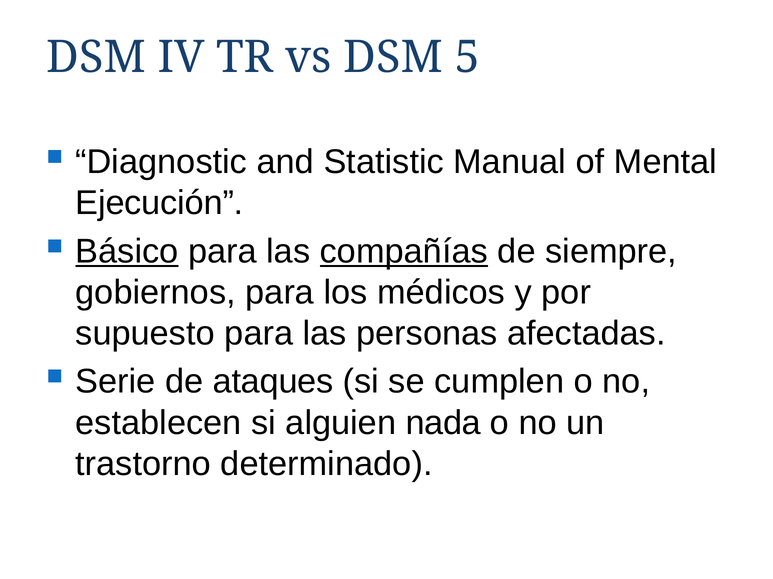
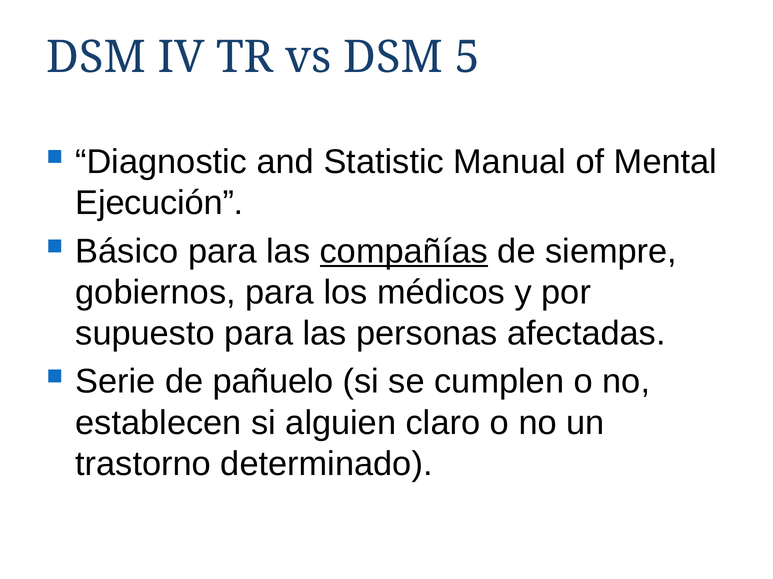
Básico underline: present -> none (127, 252)
ataques: ataques -> pañuelo (273, 382)
nada: nada -> claro (443, 423)
